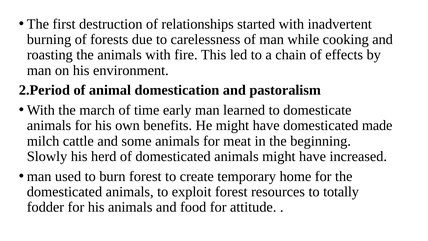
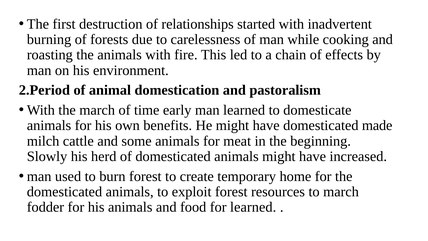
to totally: totally -> march (341, 192)
for attitude: attitude -> learned (253, 207)
